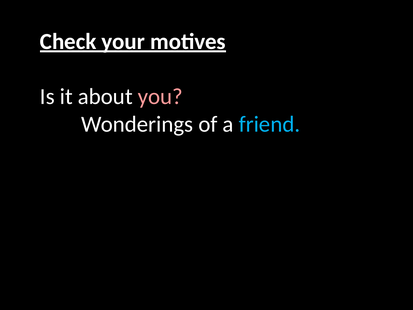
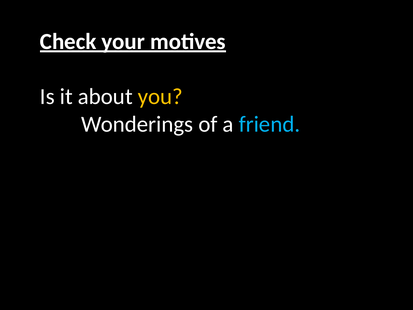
you colour: pink -> yellow (160, 97)
